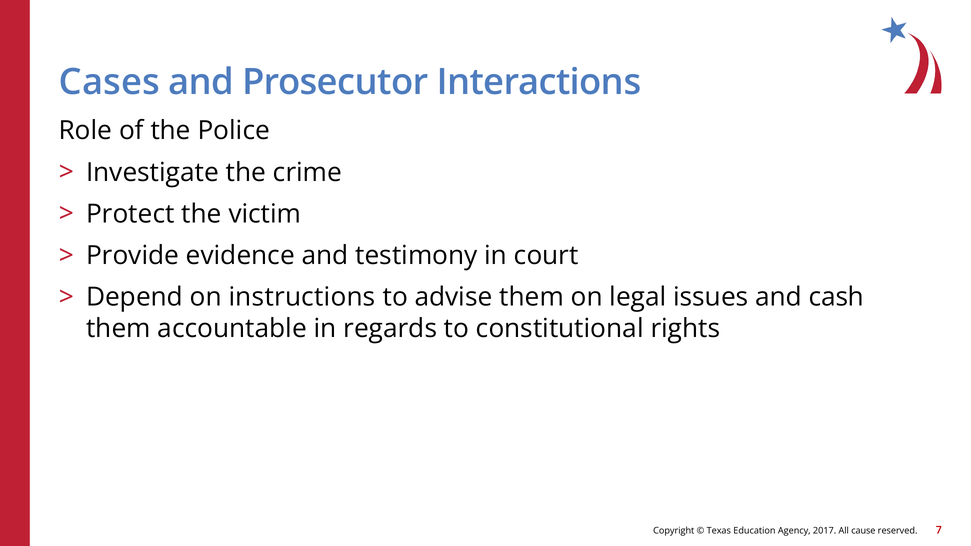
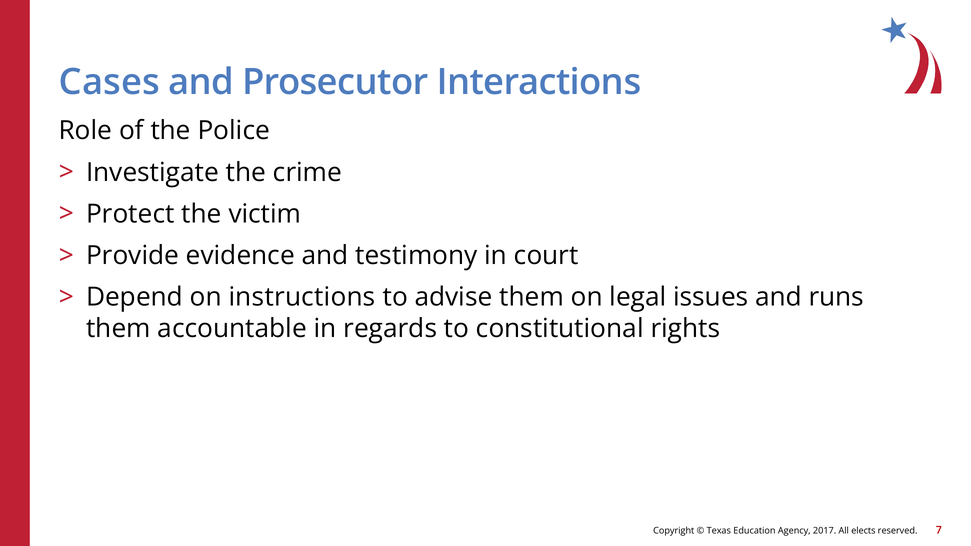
cash: cash -> runs (836, 297)
cause: cause -> elects (863, 531)
